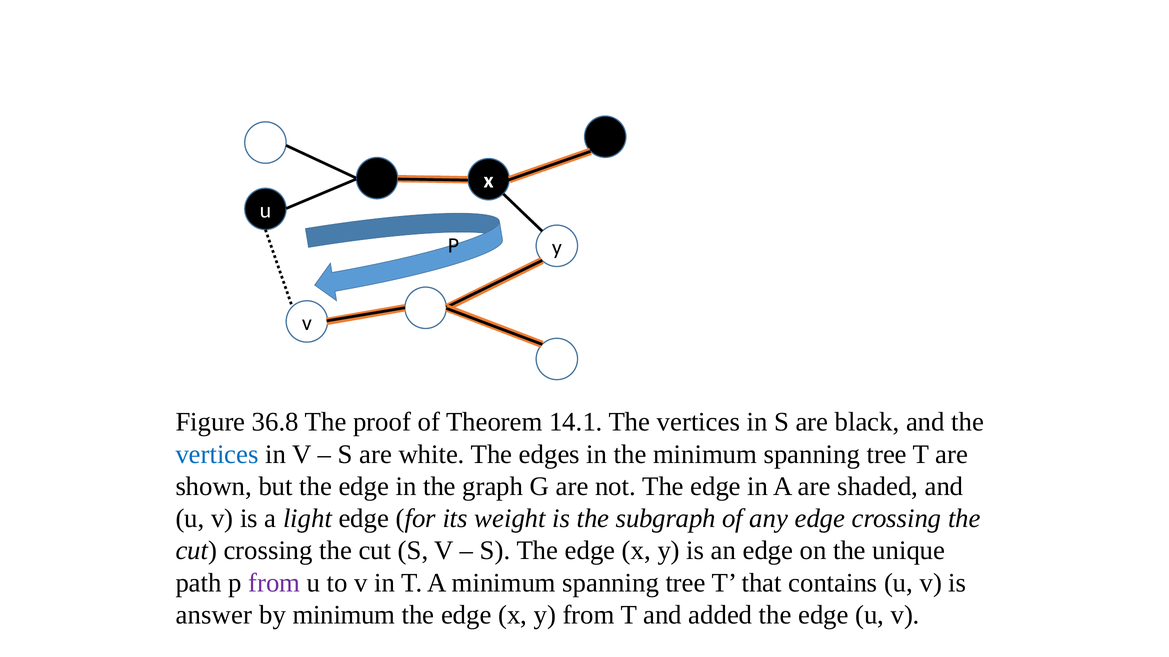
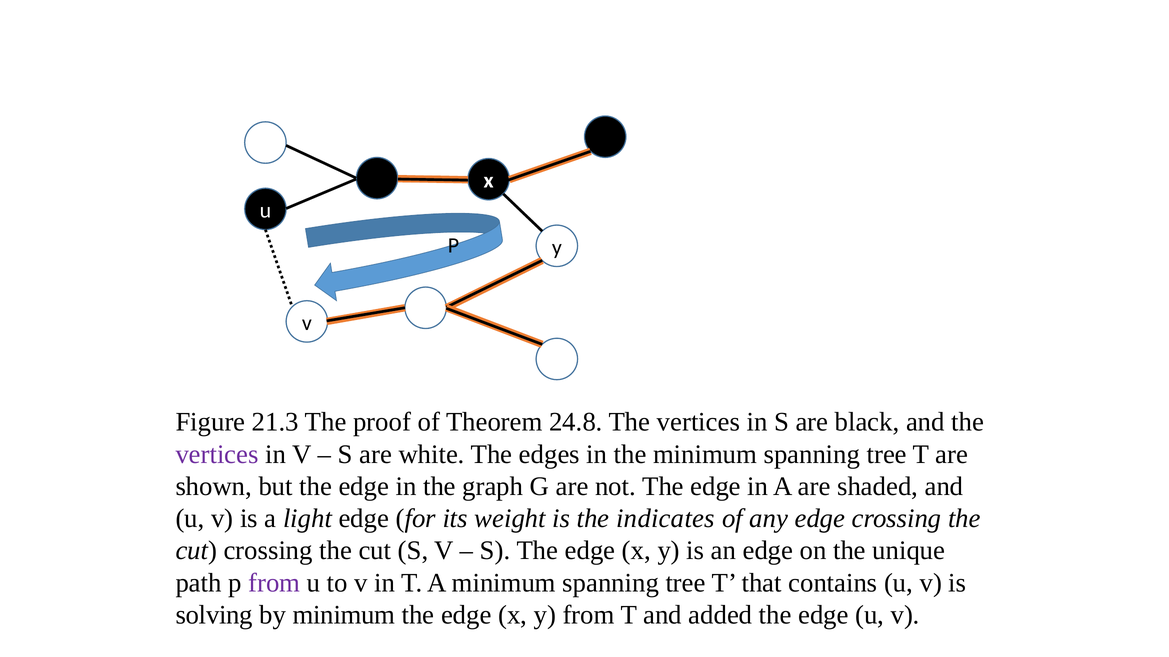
36.8: 36.8 -> 21.3 (275, 423)
14.1: 14.1 -> 24.8 (576, 423)
vertices colour: blue -> purple (217, 455)
subgraph: subgraph -> indicates (666, 519)
answer: answer -> solving (214, 615)
